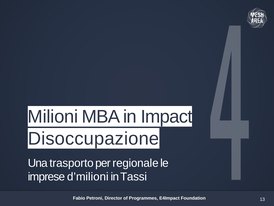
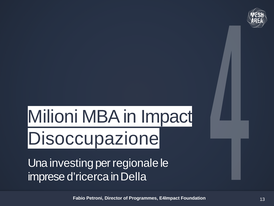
trasporto: trasporto -> investing (72, 163)
d’milioni: d’milioni -> d’ricerca (88, 176)
Tassi: Tassi -> Della (134, 176)
